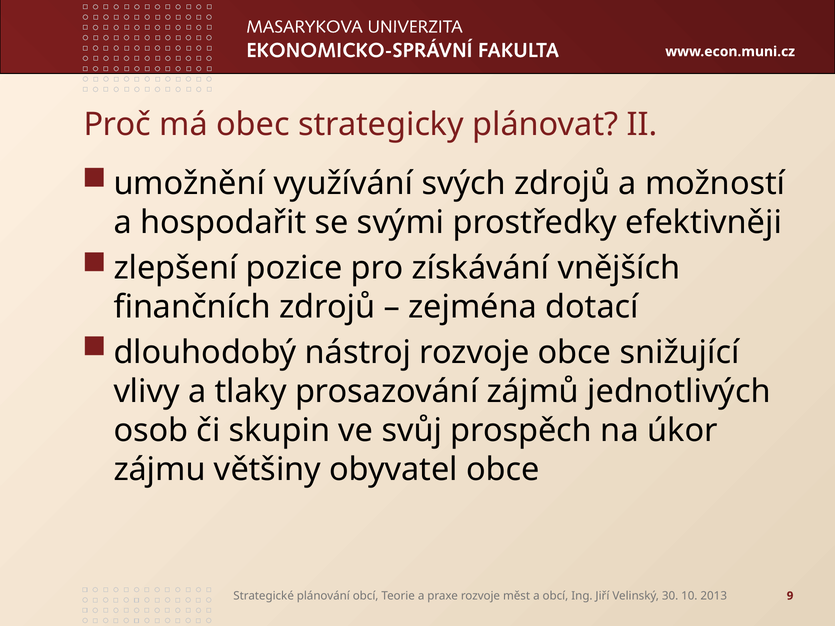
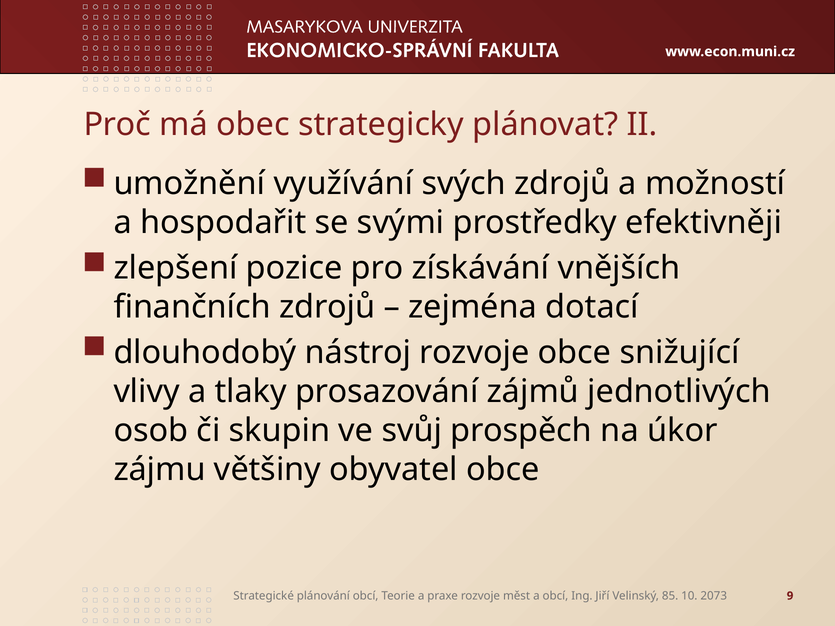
30: 30 -> 85 (670, 596)
2013: 2013 -> 2073 (714, 596)
